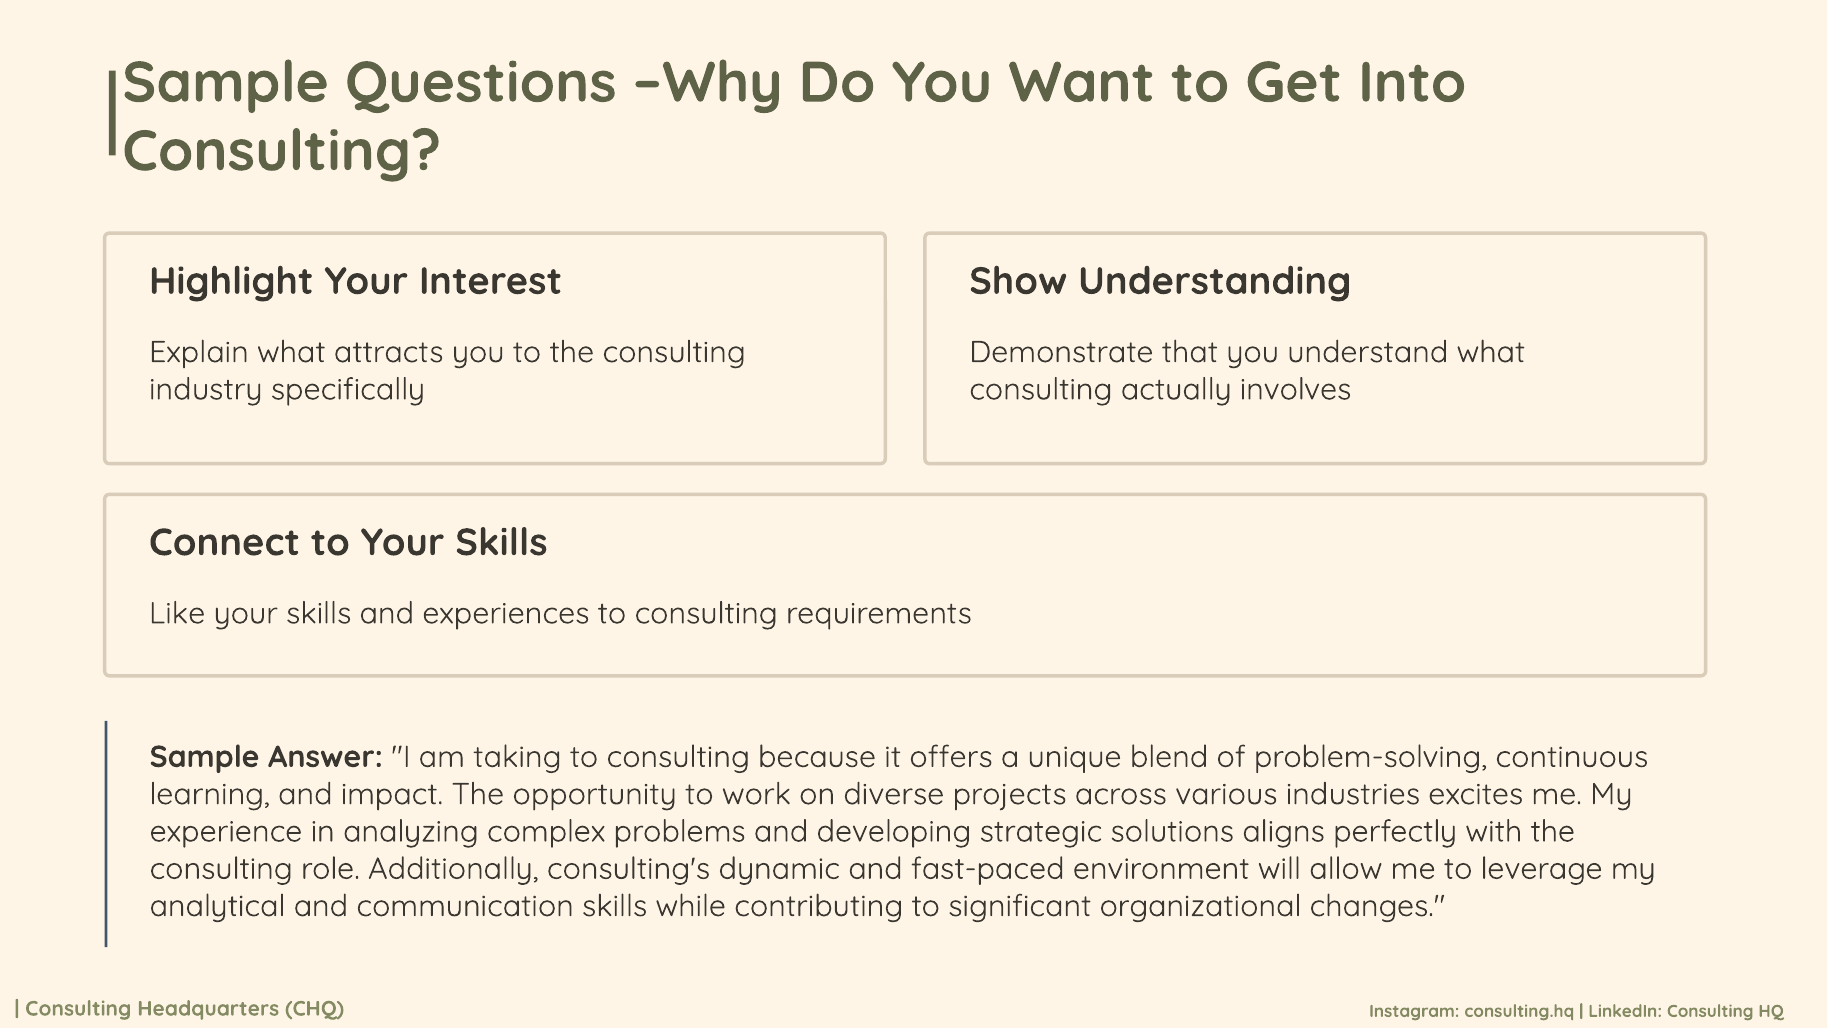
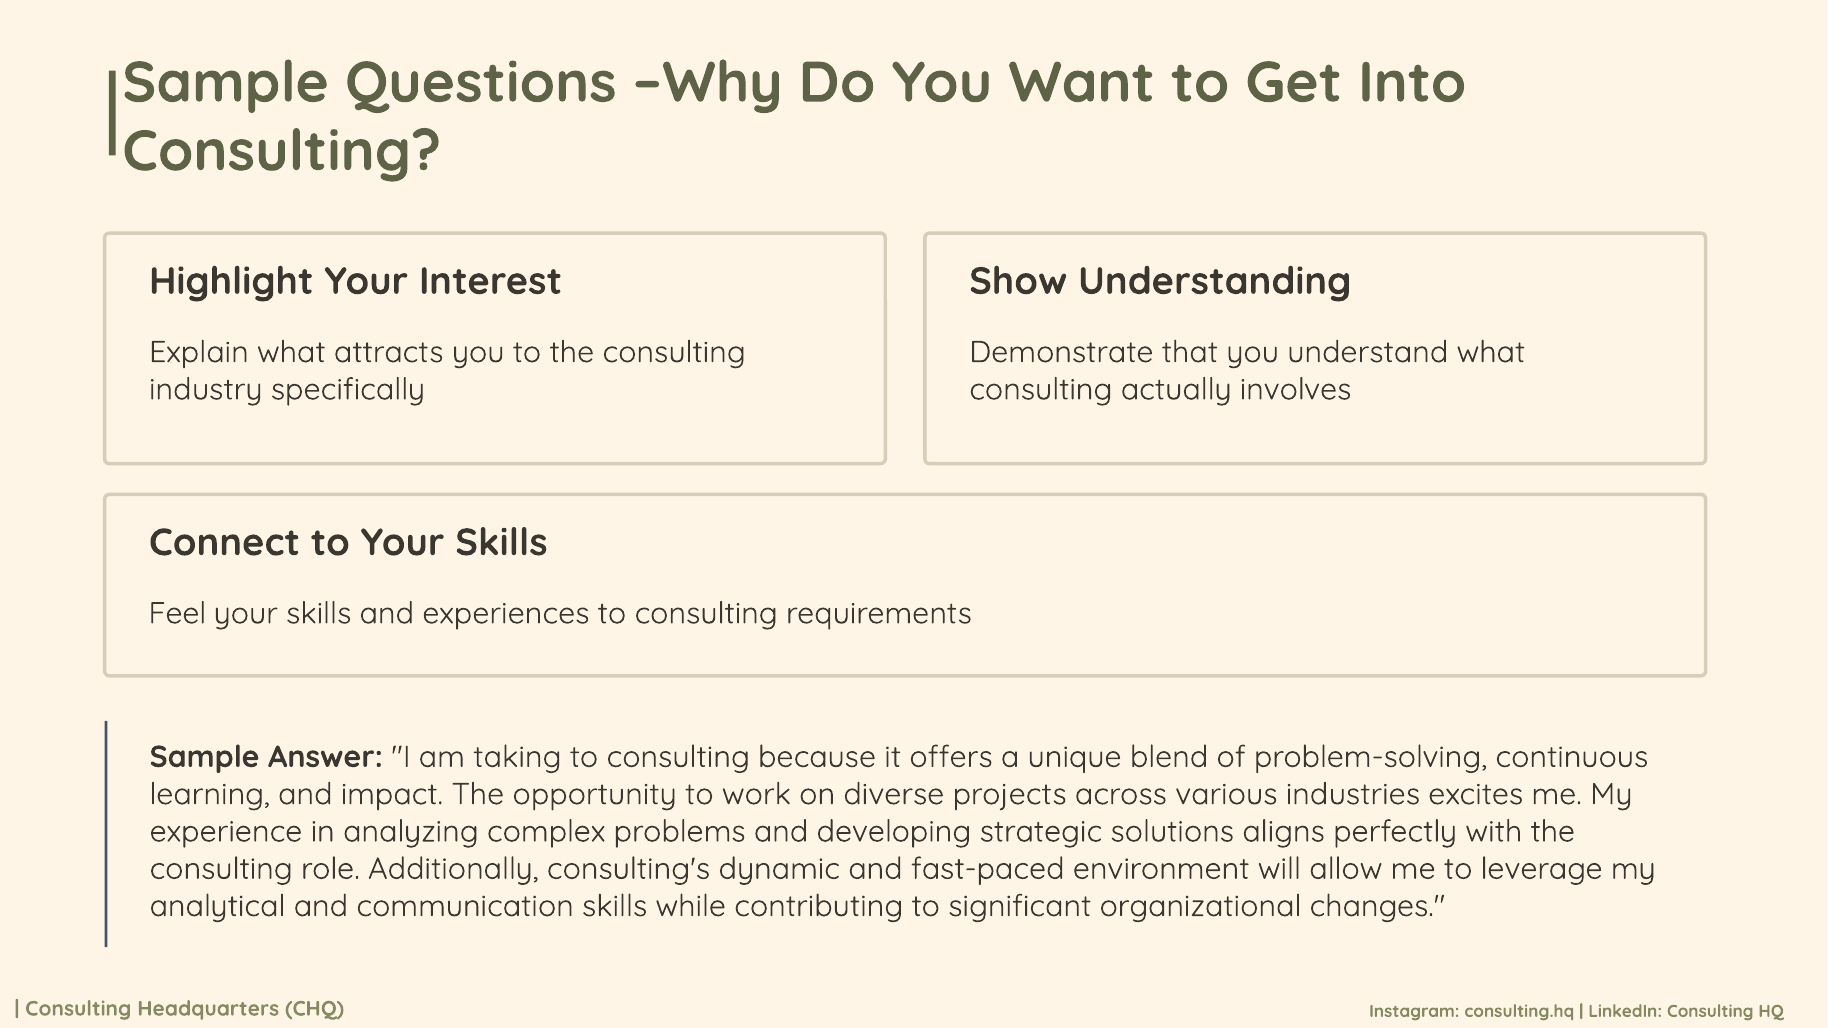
Like: Like -> Feel (177, 614)
